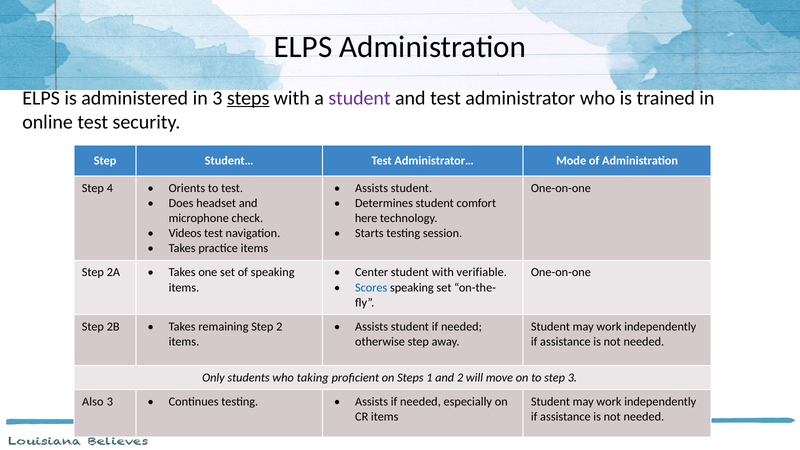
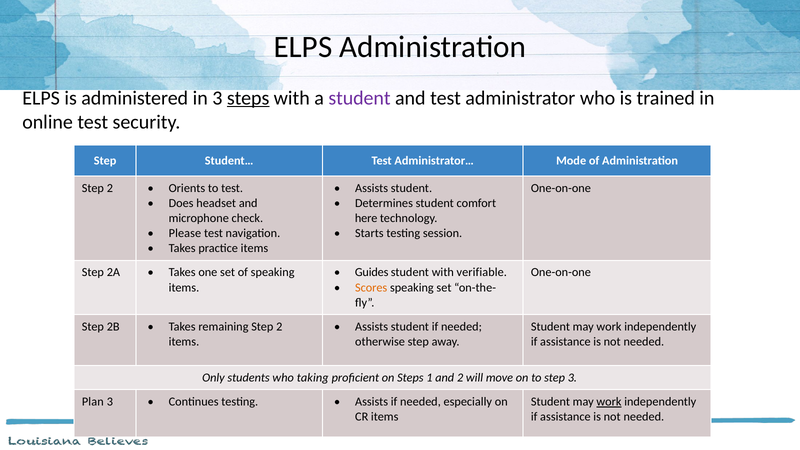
4: 4 -> 2 (110, 188)
Videos: Videos -> Please (185, 233)
Center: Center -> Guides (372, 272)
Scores colour: blue -> orange (371, 288)
Also: Also -> Plan (93, 402)
work underline: none -> present (609, 402)
